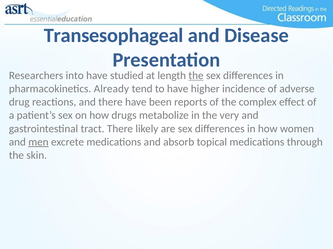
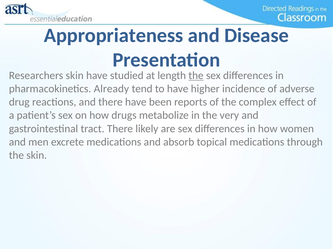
Transesophageal: Transesophageal -> Appropriateness (114, 36)
Researchers into: into -> skin (75, 76)
men underline: present -> none (38, 142)
